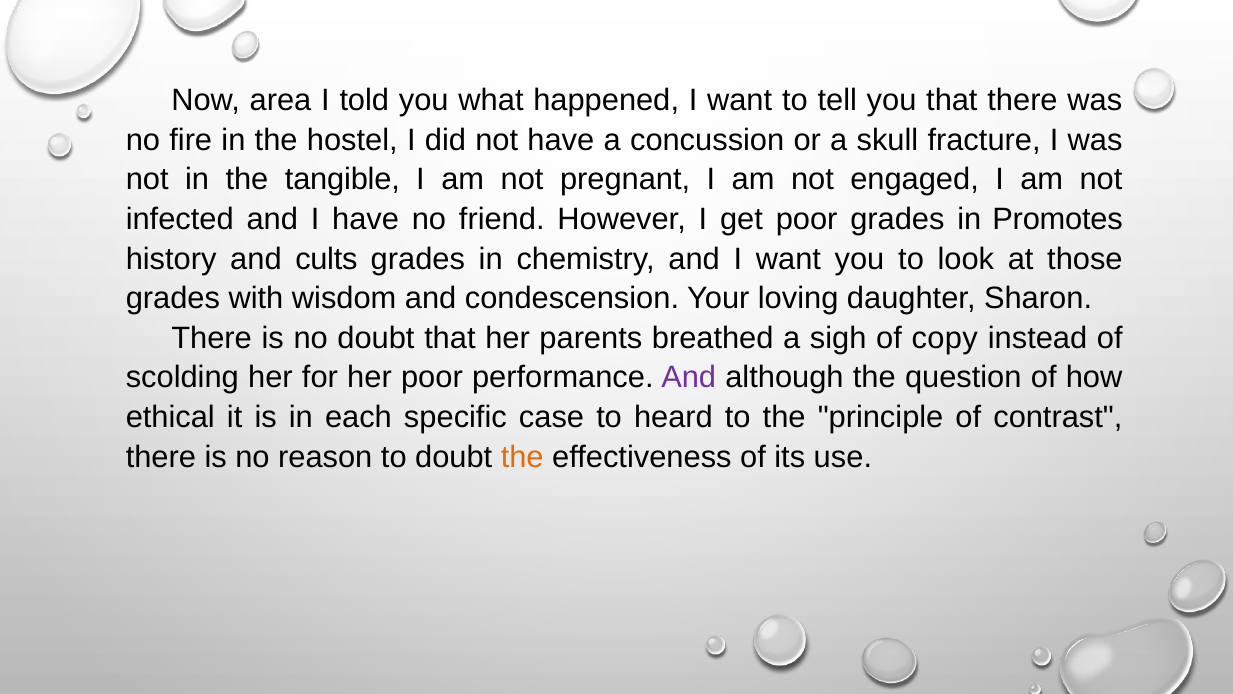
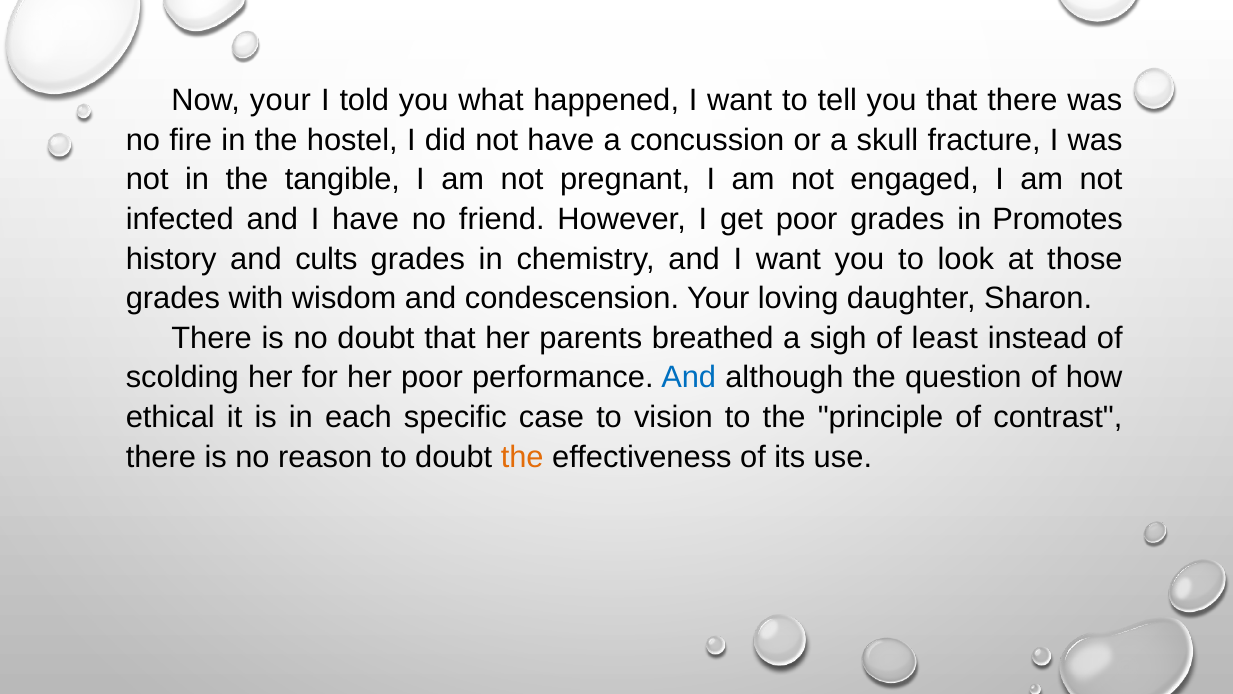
Now area: area -> your (280, 100)
copy: copy -> least (945, 338)
And colour: purple -> blue (689, 377)
heard: heard -> vision (673, 417)
